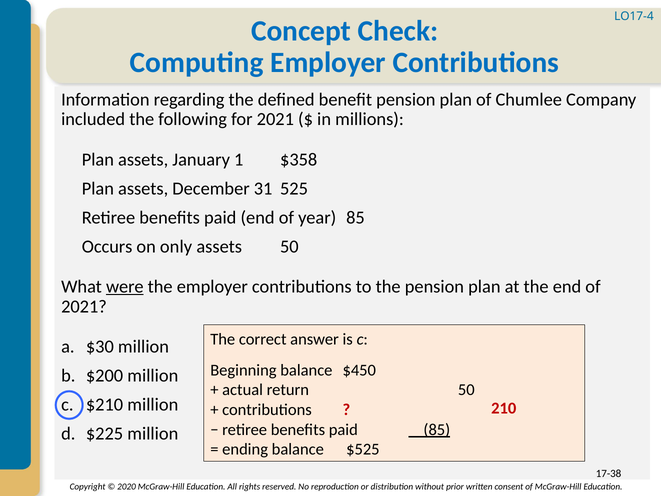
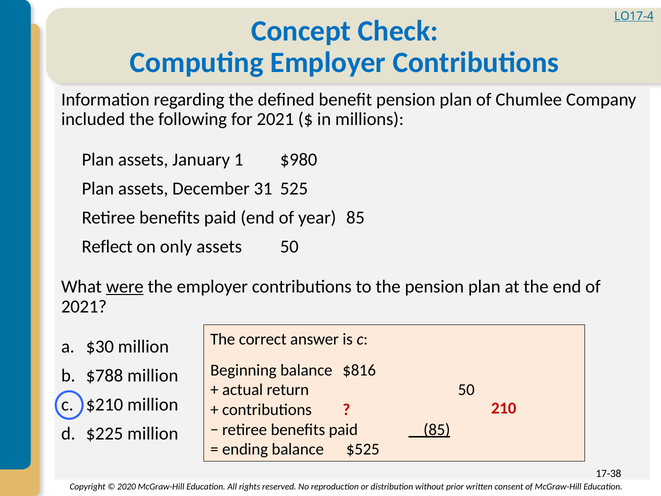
LO17-4 underline: none -> present (634, 16)
$358: $358 -> $980 (299, 159)
Occurs: Occurs -> Reflect (107, 247)
$450: $450 -> $816 (359, 370)
$200: $200 -> $788 (105, 376)
